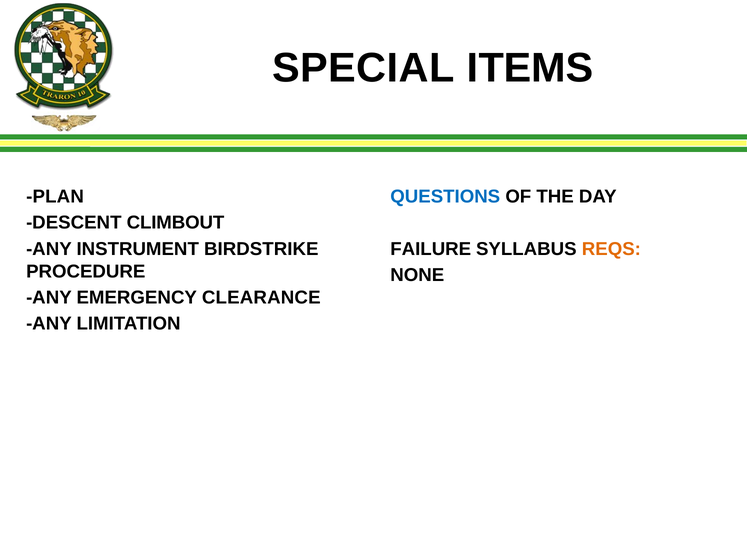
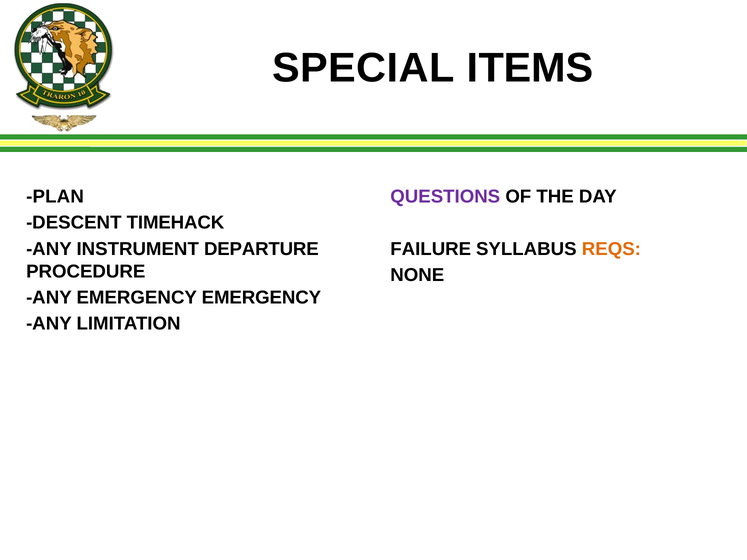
QUESTIONS colour: blue -> purple (445, 197)
CLIMBOUT: CLIMBOUT -> TIMEHACK (175, 223)
BIRDSTRIKE: BIRDSTRIKE -> DEPARTURE (261, 249)
EMERGENCY CLEARANCE: CLEARANCE -> EMERGENCY (261, 298)
